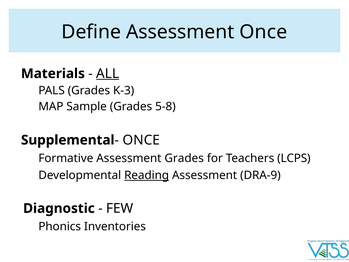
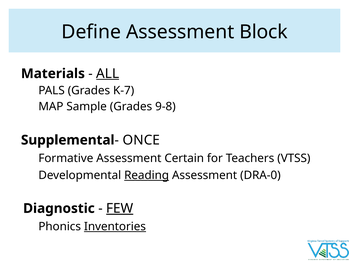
Assessment Once: Once -> Block (263, 32)
K-3: K-3 -> K-7 (124, 90)
5-8: 5-8 -> 9-8 (165, 106)
Assessment Grades: Grades -> Certain (184, 158)
LCPS: LCPS -> VTSS (294, 158)
DRA-9: DRA-9 -> DRA-0 (260, 175)
FEW underline: none -> present (120, 208)
Inventories underline: none -> present (115, 226)
